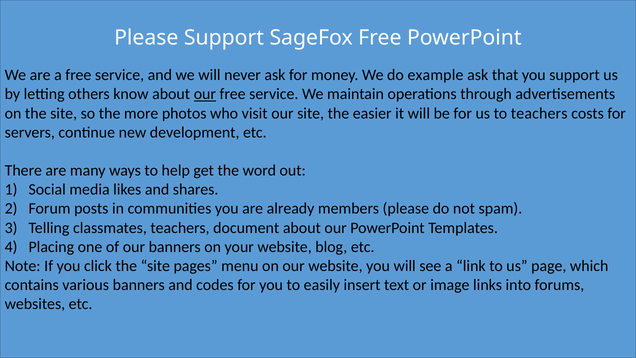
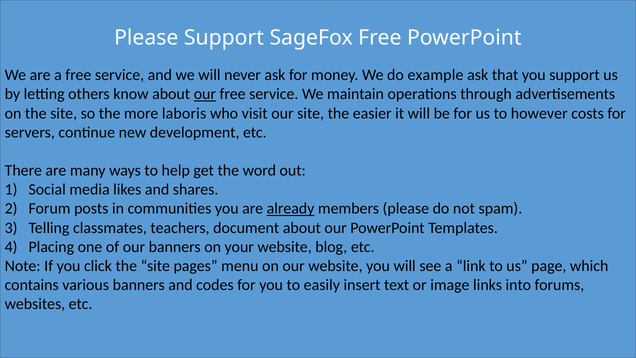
photos: photos -> laboris (184, 113)
to teachers: teachers -> however (539, 113)
already underline: none -> present (291, 209)
